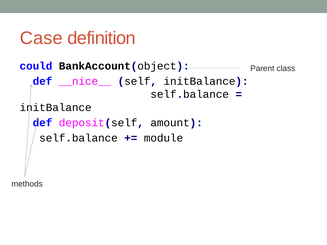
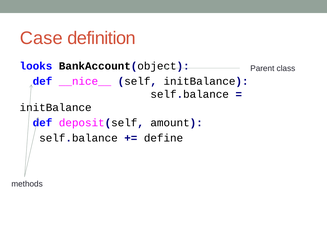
could: could -> looks (36, 66)
module: module -> define (164, 138)
